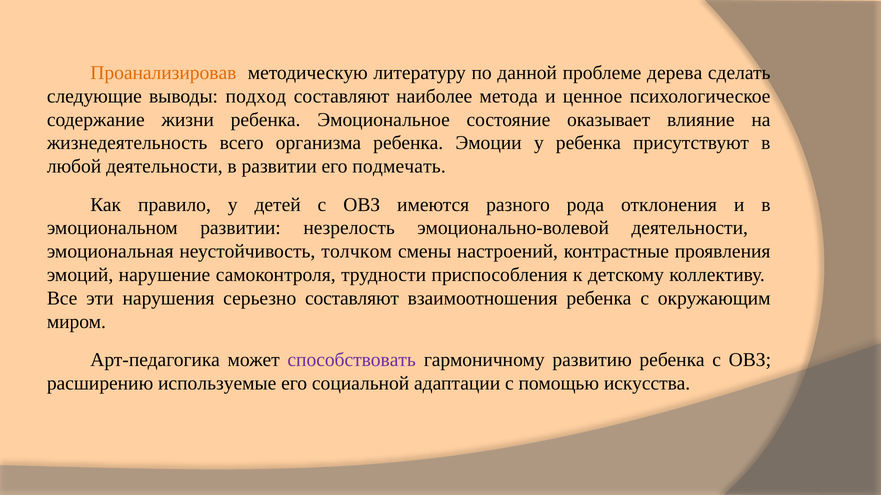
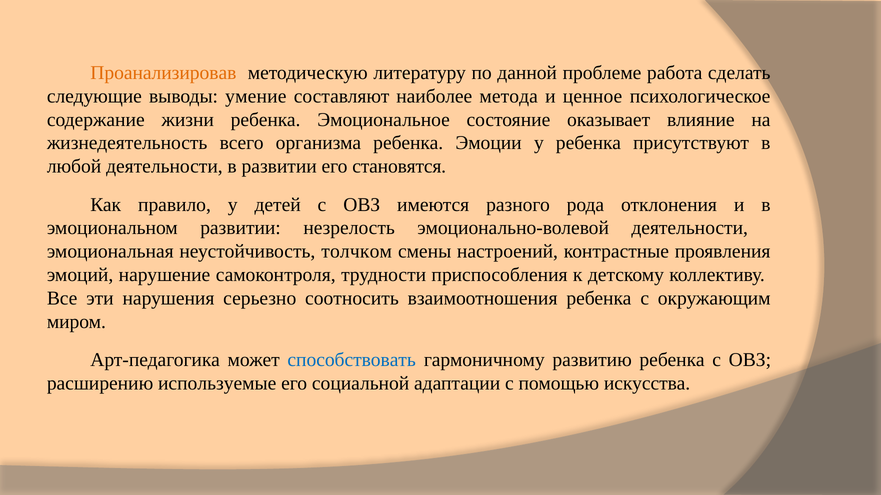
дерева: дерева -> работа (675, 73)
подход: подход -> умение (256, 96)
подмечать: подмечать -> становятся (399, 167)
серьезно составляют: составляют -> соотносить (352, 299)
способствовать colour: purple -> blue (352, 360)
